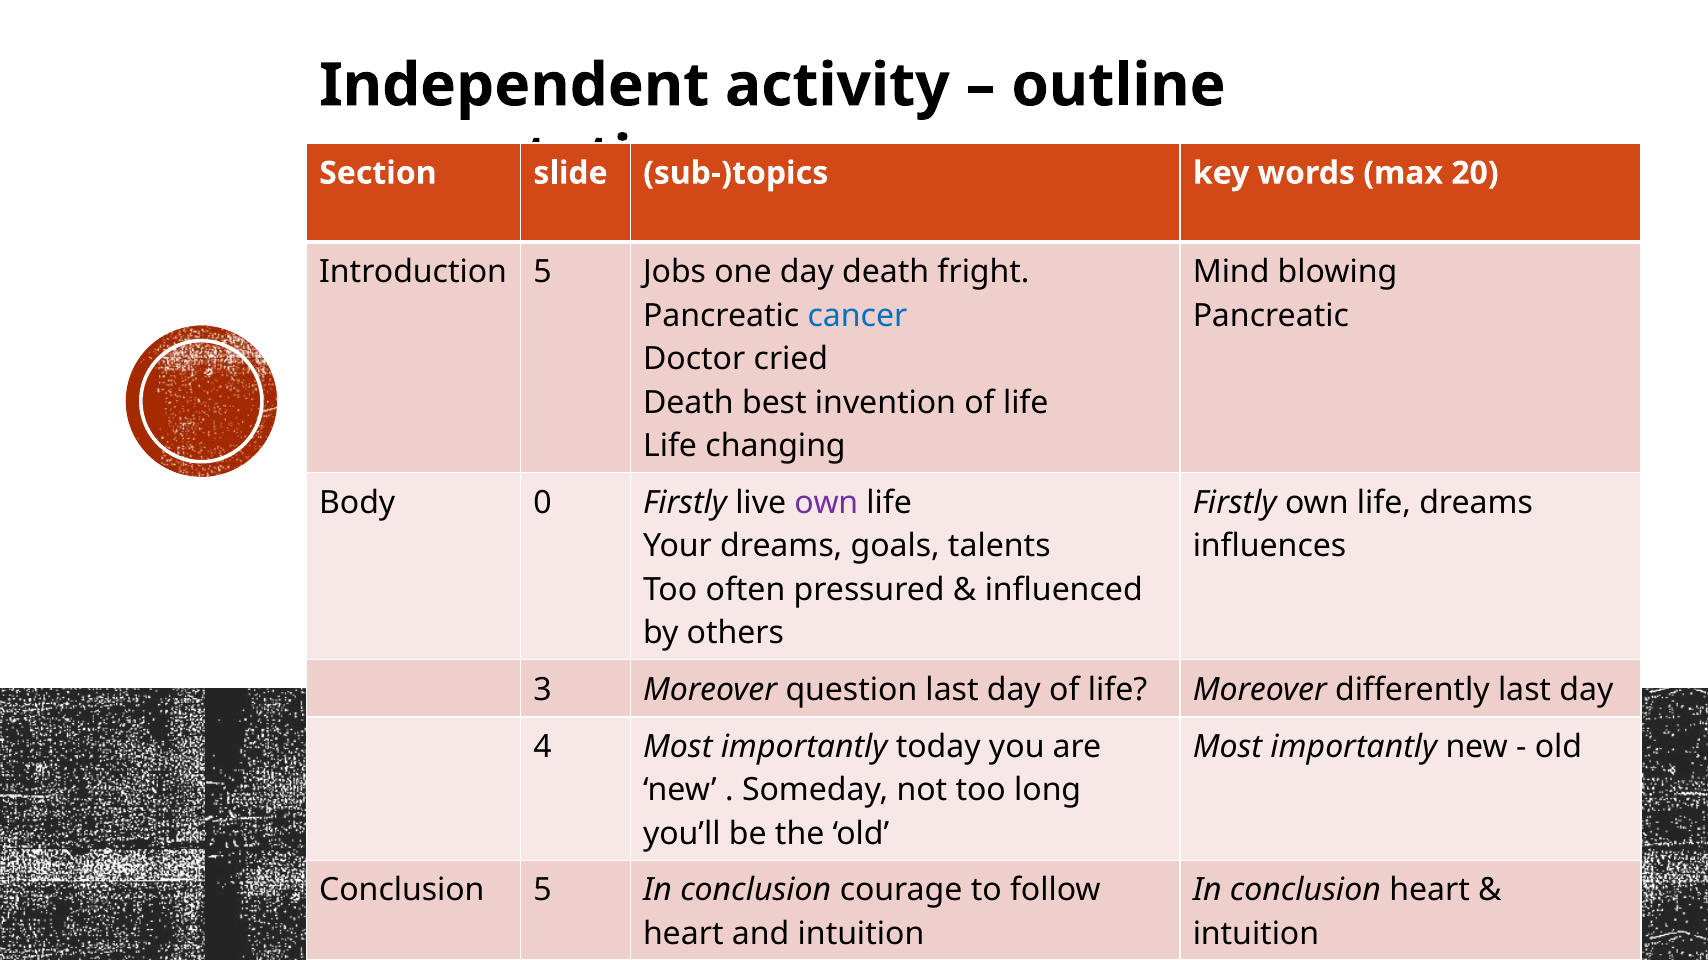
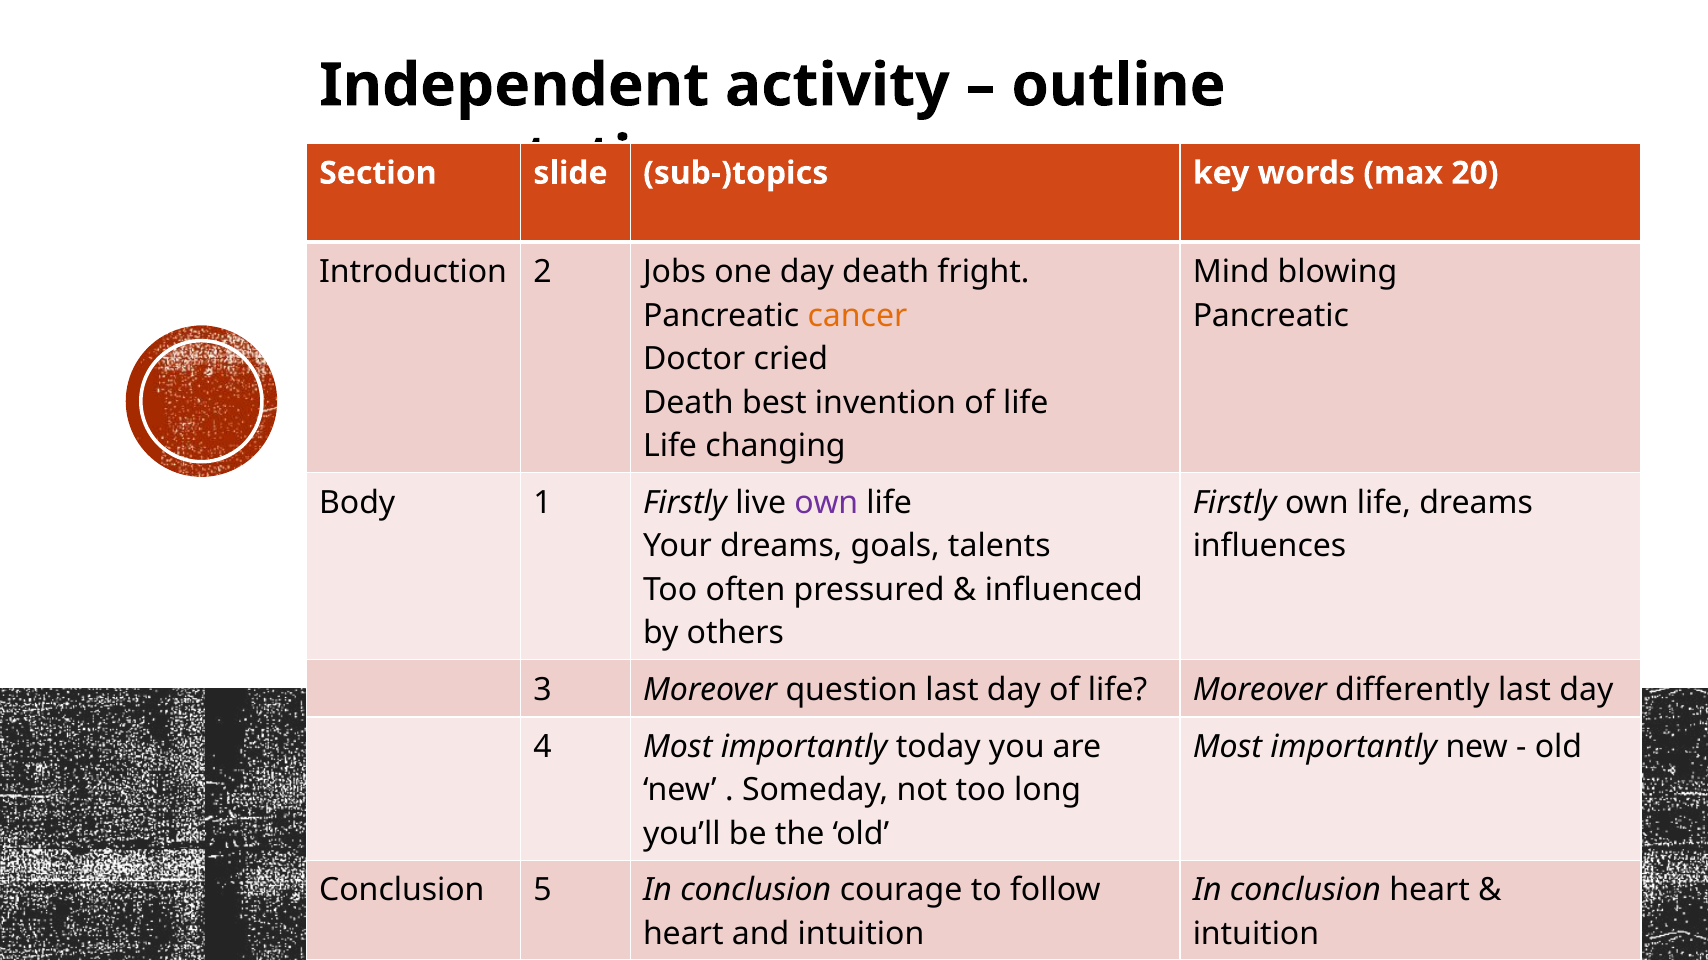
Introduction 5: 5 -> 2 (542, 272)
cancer colour: blue -> orange (857, 316)
0: 0 -> 1 (542, 503)
